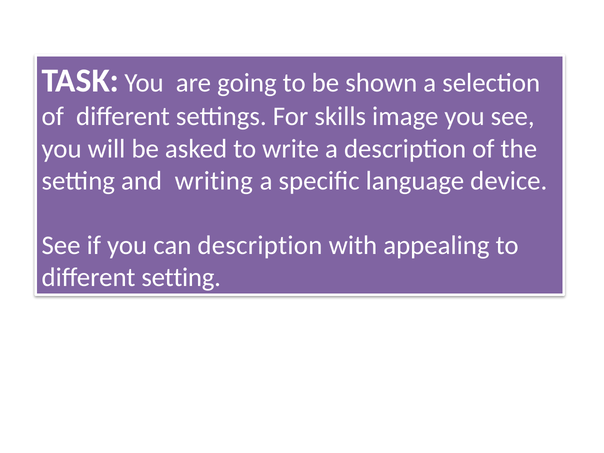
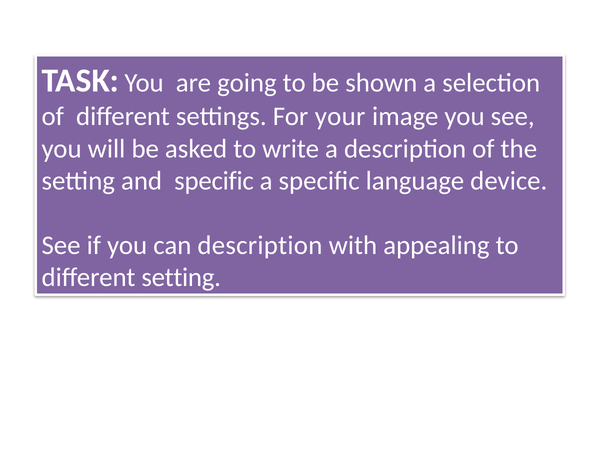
skills: skills -> your (340, 116)
and writing: writing -> specific (214, 181)
